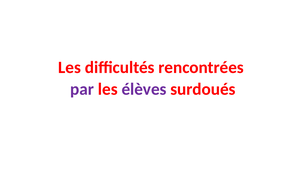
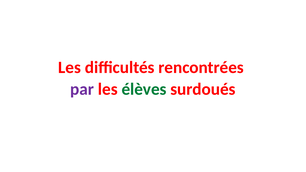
élèves colour: purple -> green (144, 89)
